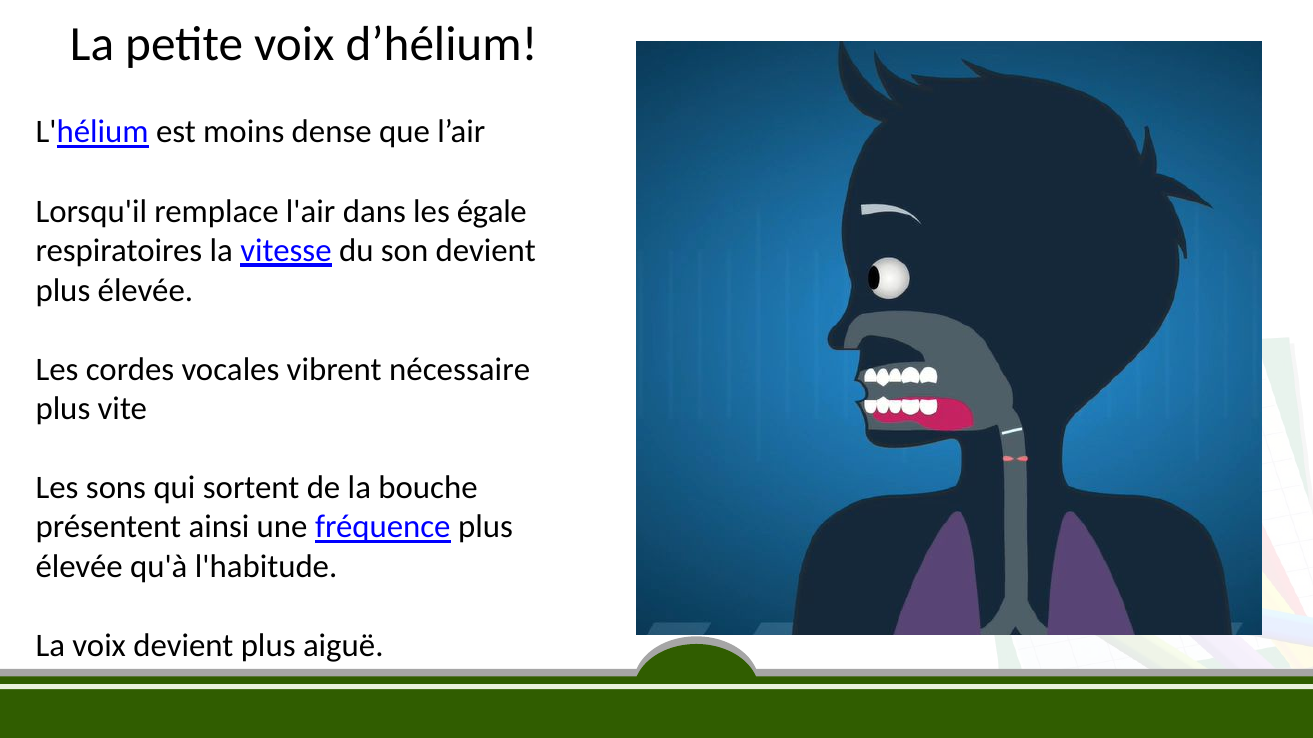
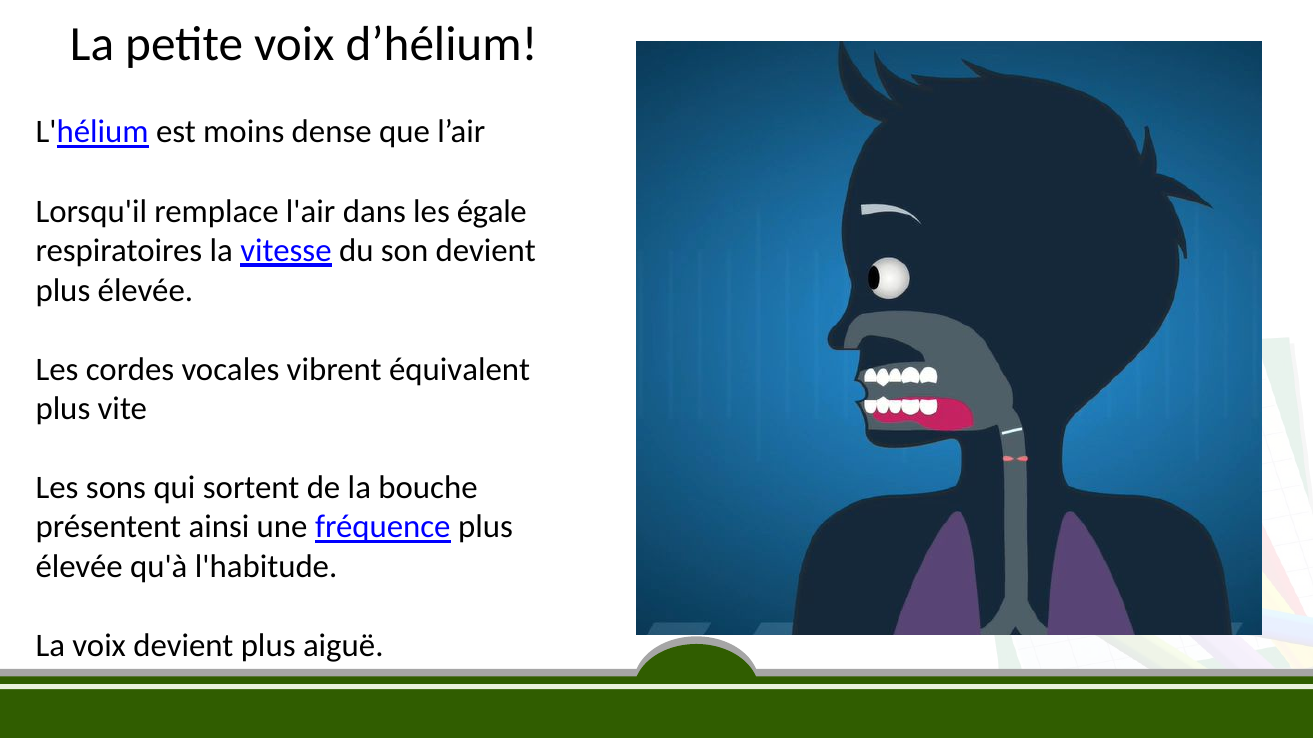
nécessaire: nécessaire -> équivalent (460, 370)
